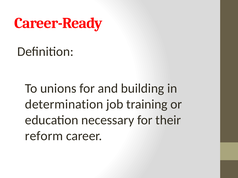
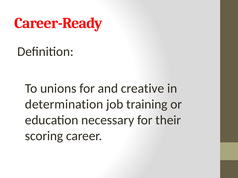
building: building -> creative (143, 89)
reform: reform -> scoring (44, 136)
